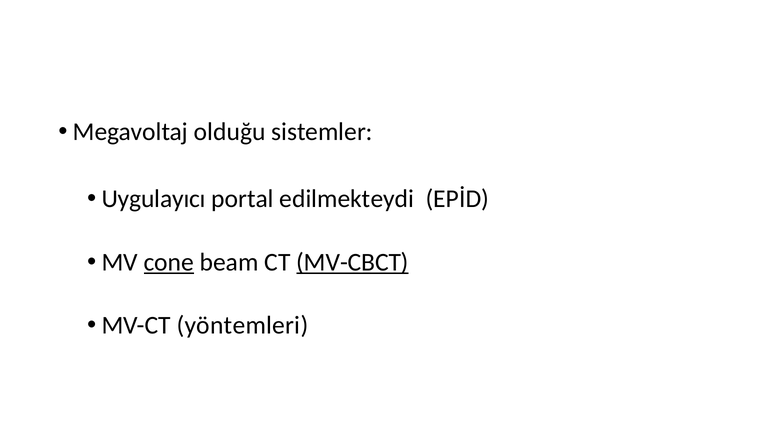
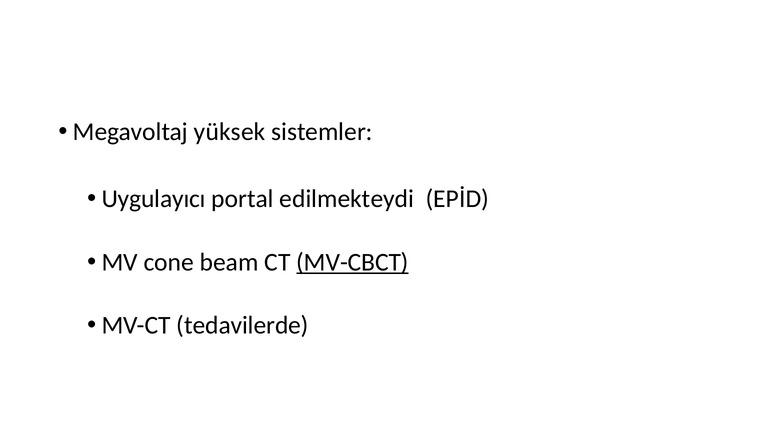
olduğu: olduğu -> yüksek (230, 131)
cone underline: present -> none (169, 262)
yöntemleri: yöntemleri -> tedavilerde (243, 325)
